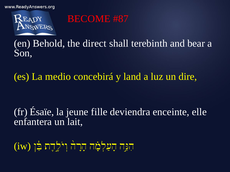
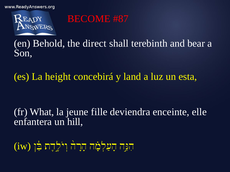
medio: medio -> height (58, 77)
dire: dire -> esta (188, 77)
Ésaïe: Ésaïe -> What (42, 112)
lait: lait -> hill (75, 122)
